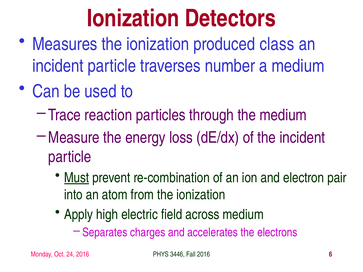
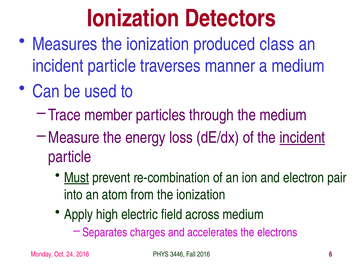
number: number -> manner (230, 66)
reaction: reaction -> member (108, 115)
incident underline: none -> present (302, 138)
